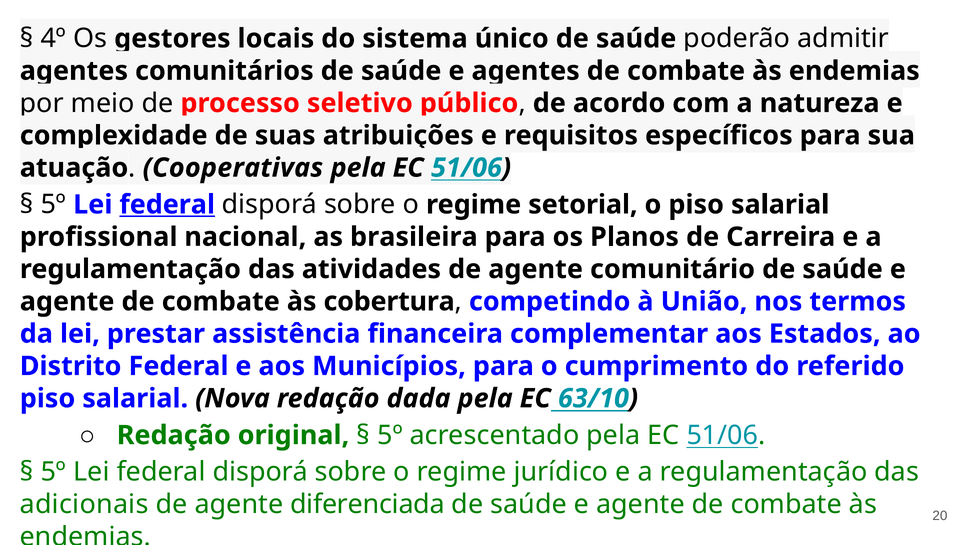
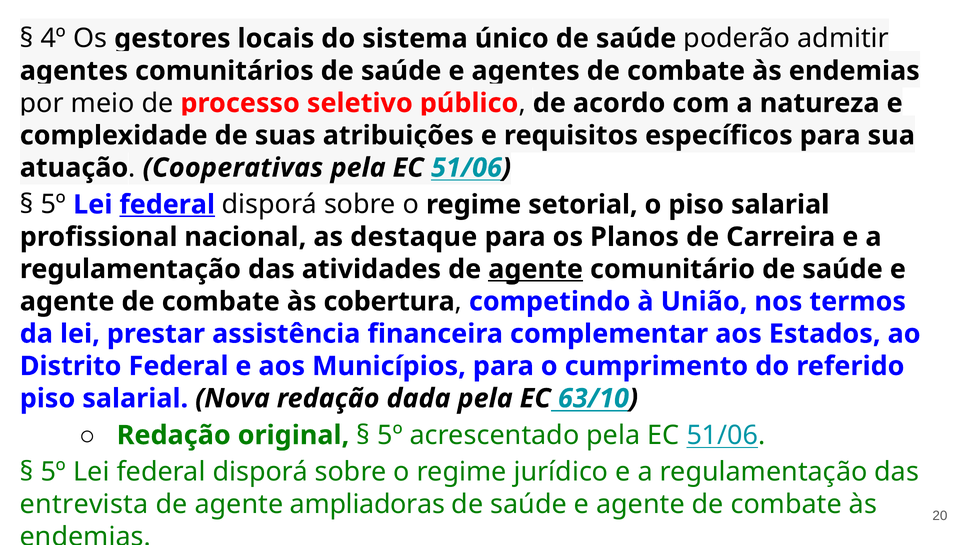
brasileira: brasileira -> destaque (414, 237)
agente underline: none -> present (536, 270)
adicionais: adicionais -> entrevista (84, 505)
diferenciada: diferenciada -> ampliadoras (367, 505)
